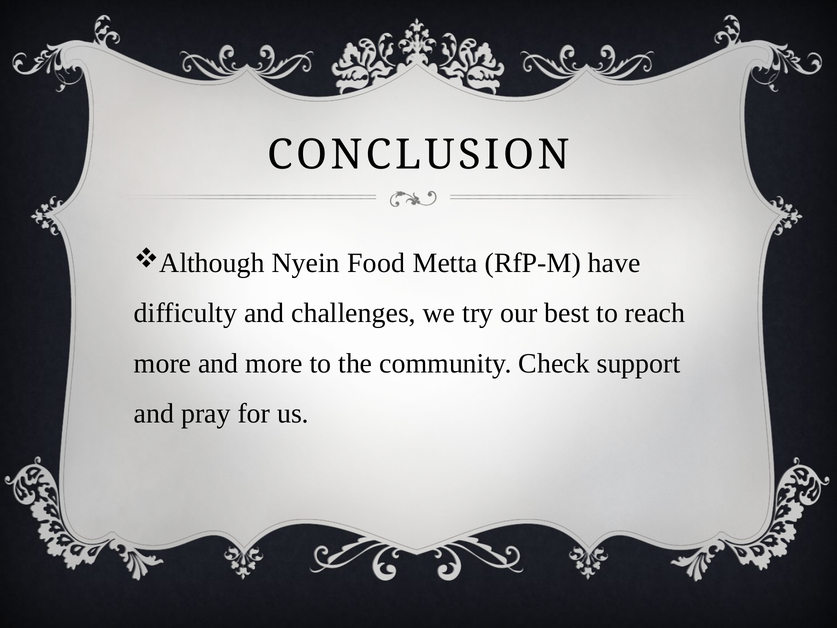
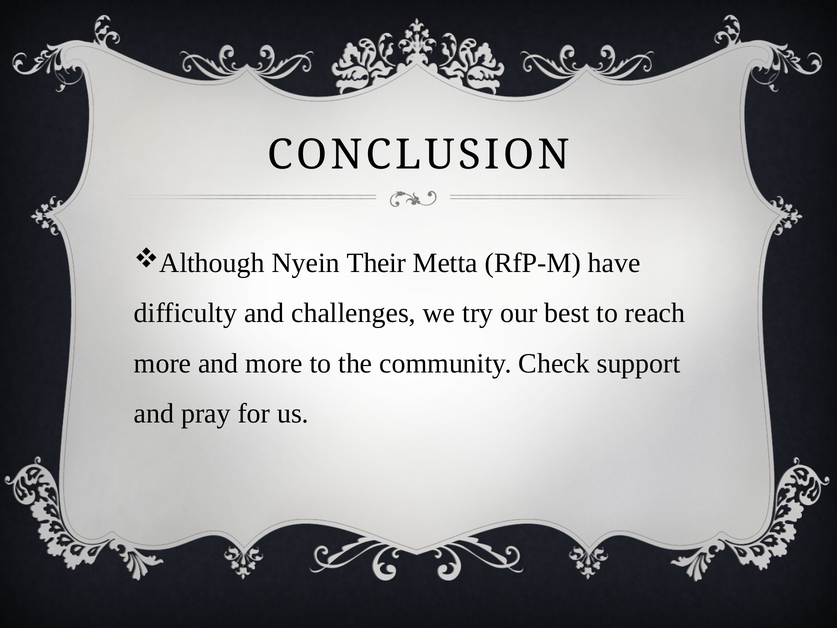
Food: Food -> Their (376, 263)
